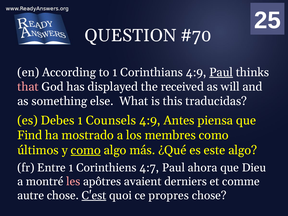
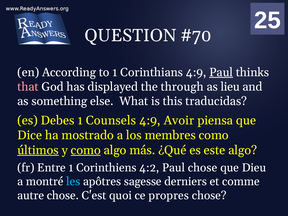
received: received -> through (182, 87)
will: will -> lieu (230, 87)
Antes: Antes -> Avoir (179, 120)
Find: Find -> Dice (30, 135)
últimos underline: none -> present (38, 150)
4:7: 4:7 -> 4:2 (149, 168)
Paul ahora: ahora -> chose (203, 168)
les colour: pink -> light blue (73, 182)
avaient: avaient -> sagesse (143, 182)
C'est underline: present -> none (94, 195)
